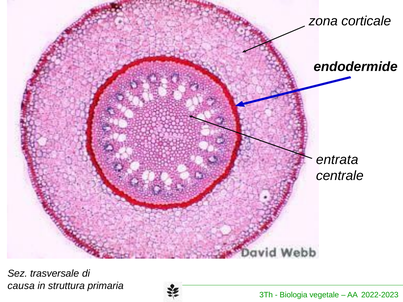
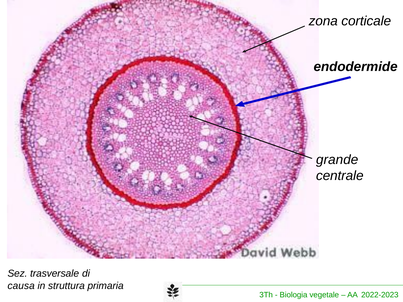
entrata: entrata -> grande (337, 160)
